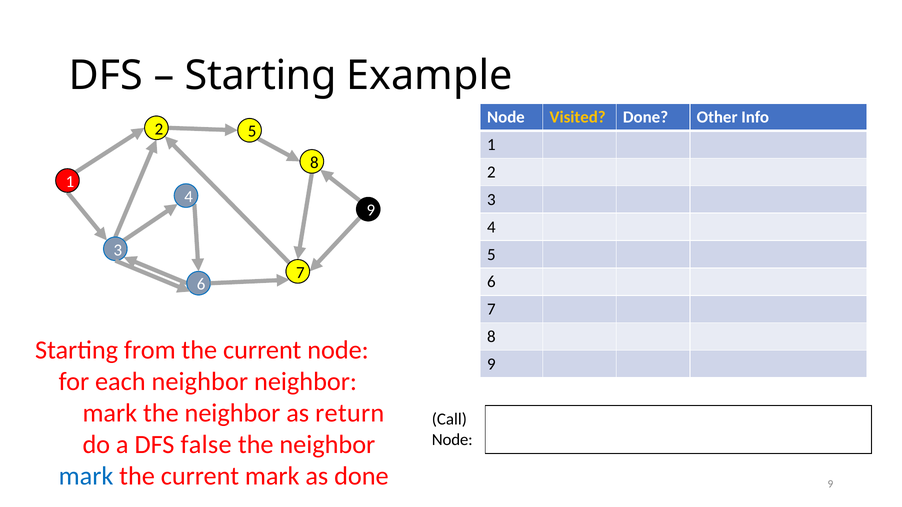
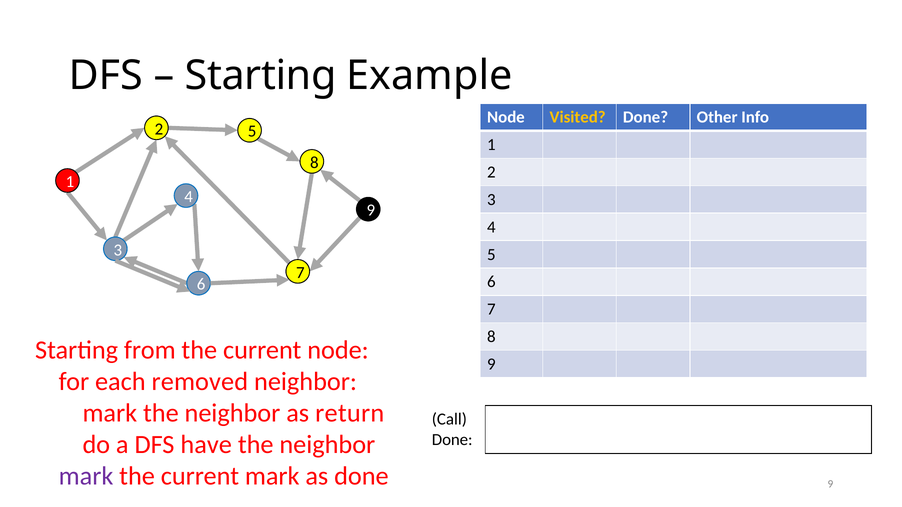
each neighbor: neighbor -> removed (200, 382)
Node: Node -> Done (452, 440)
false: false -> have (206, 445)
mark colour: blue -> purple (86, 477)
